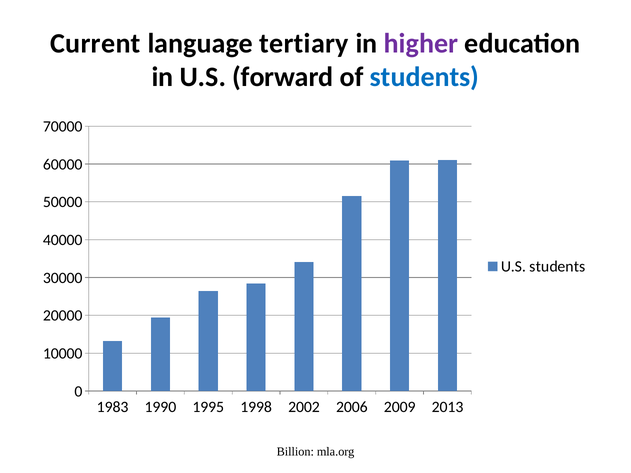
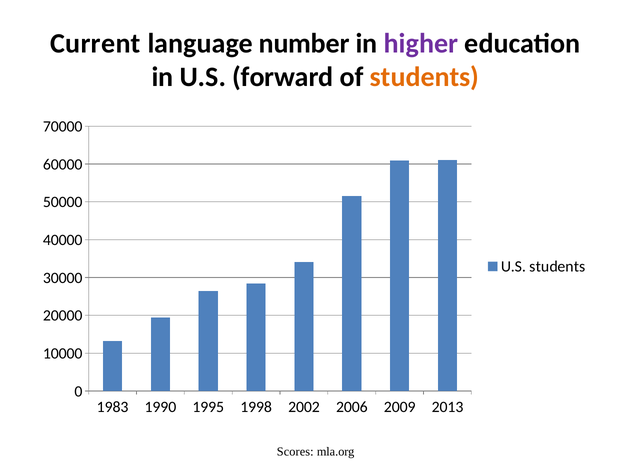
tertiary: tertiary -> number (304, 44)
students colour: blue -> orange (424, 77)
Billion: Billion -> Scores (295, 452)
